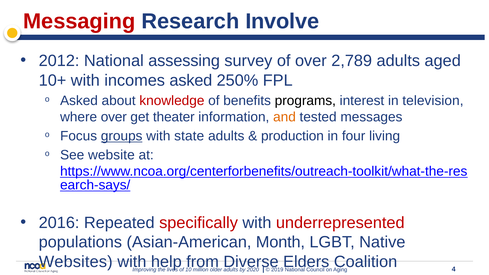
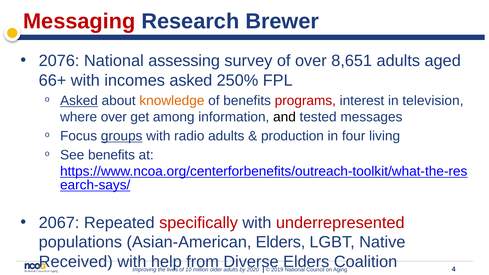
Involve: Involve -> Brewer (282, 21)
2012: 2012 -> 2076 (59, 61)
2,789: 2,789 -> 8,651 (352, 61)
10+: 10+ -> 66+ (53, 80)
Asked underline: none -> present (79, 101)
knowledge colour: red -> orange (172, 101)
programs colour: black -> red (305, 101)
theater: theater -> among (174, 117)
and colour: orange -> black (284, 117)
state: state -> radio (189, 136)
See website: website -> benefits (112, 155)
2016: 2016 -> 2067 (59, 223)
Asian-American Month: Month -> Elders (280, 242)
Websites: Websites -> Received (76, 262)
